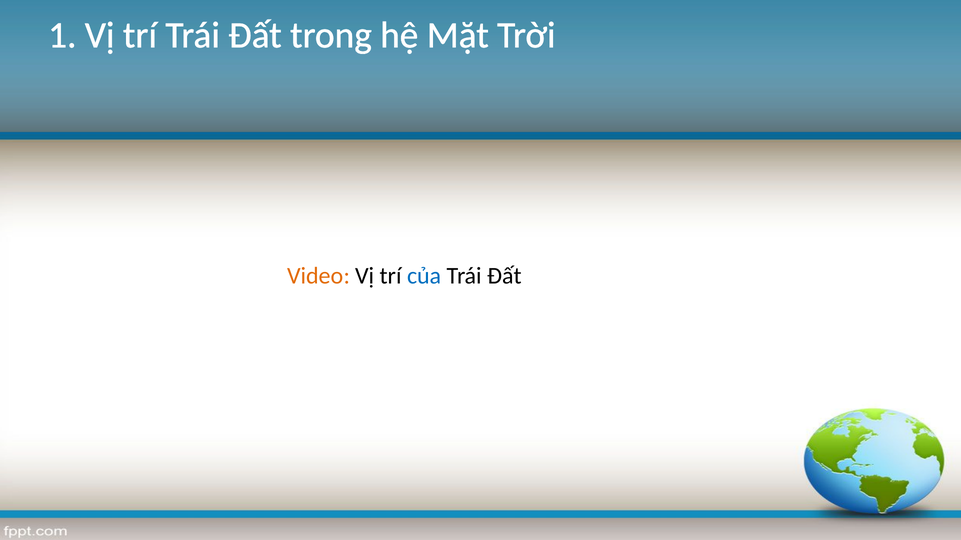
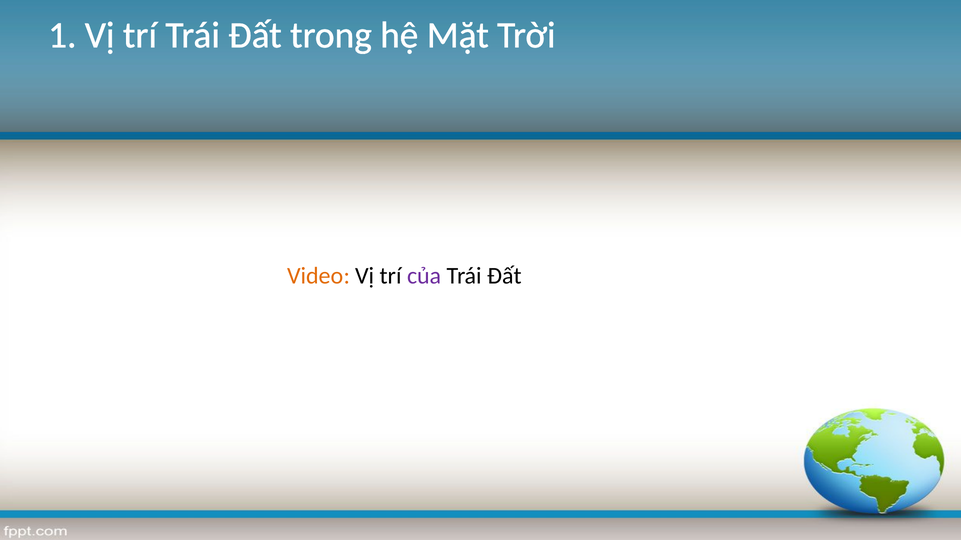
của colour: blue -> purple (424, 276)
